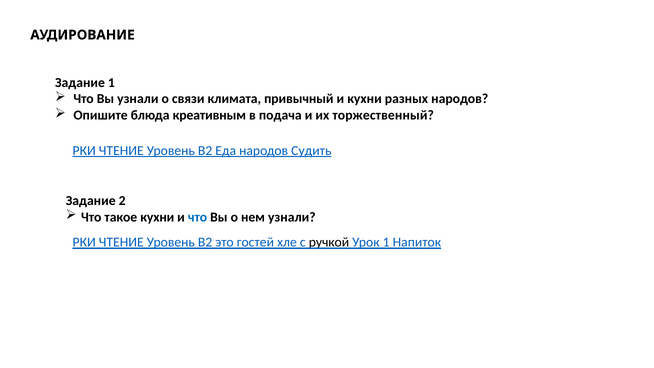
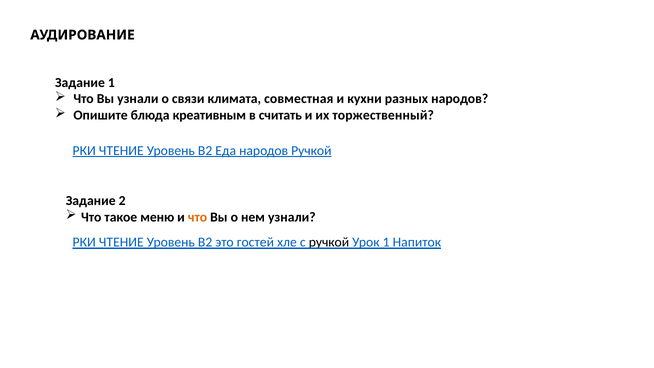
привычный: привычный -> совместная (299, 99)
подача: подача -> считать (280, 115)
народов Судить: Судить -> Ручкой (311, 151)
такое кухни: кухни -> меню (157, 217)
что colour: blue -> orange (198, 217)
